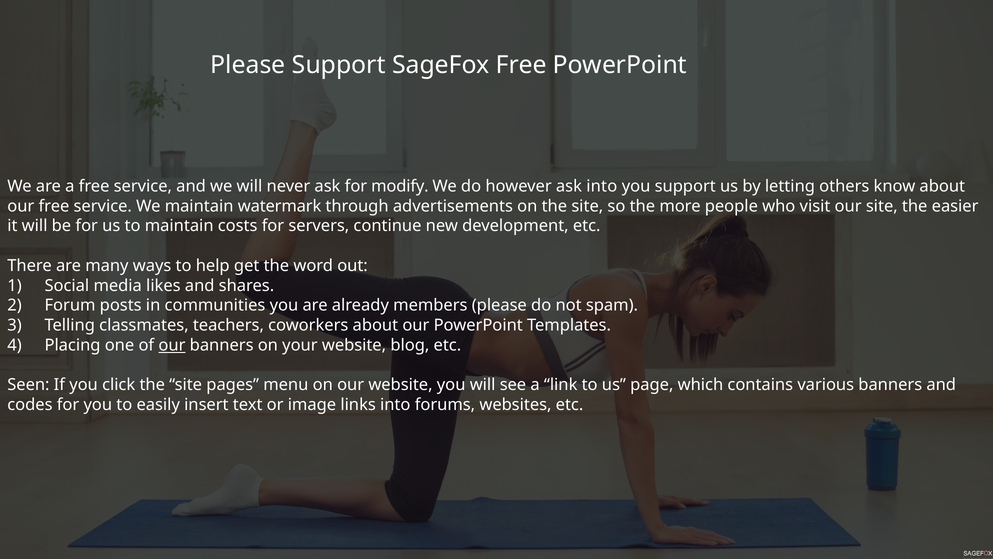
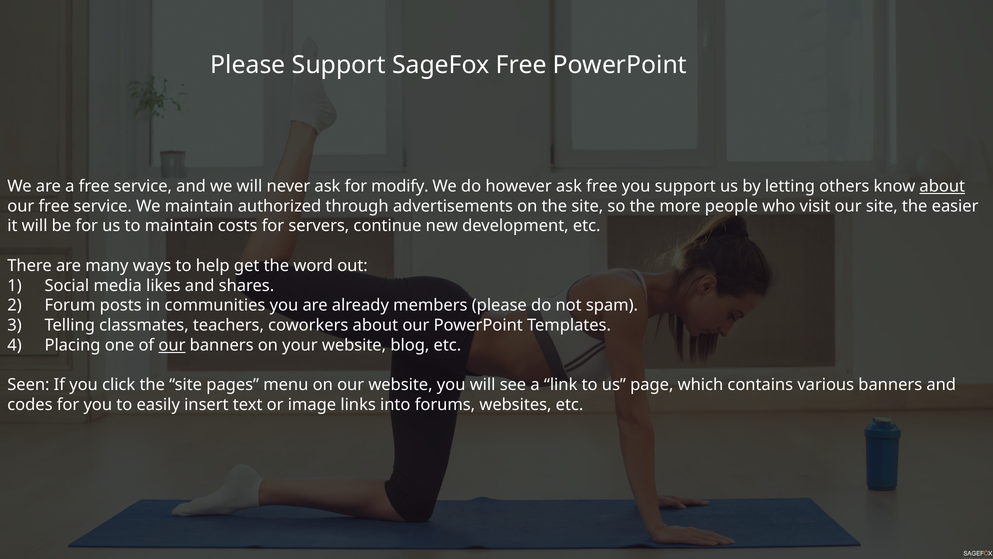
ask into: into -> free (602, 186)
about underline: none -> present (942, 186)
watermark: watermark -> authorized (280, 206)
